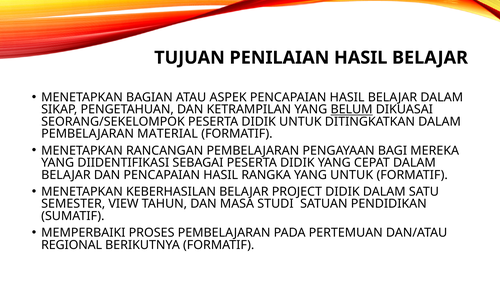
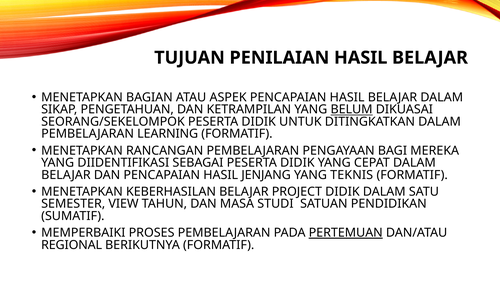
MATERIAL: MATERIAL -> LEARNING (168, 134)
RANGKA: RANGKA -> JENJANG (266, 175)
YANG UNTUK: UNTUK -> TEKNIS (352, 175)
PERTEMUAN underline: none -> present (346, 233)
